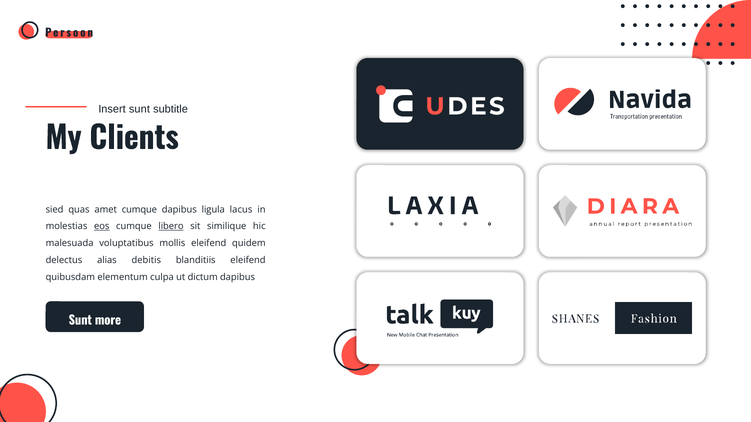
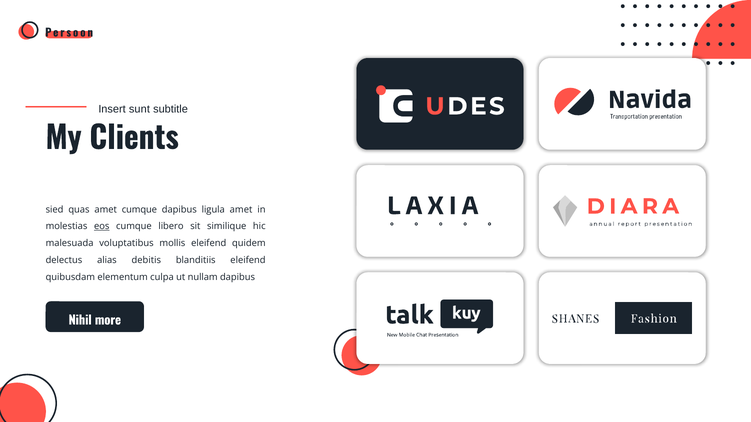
ligula lacus: lacus -> amet (241, 210)
libero underline: present -> none (171, 227)
dictum: dictum -> nullam (203, 277)
Sunt: Sunt -> Nihil (80, 321)
